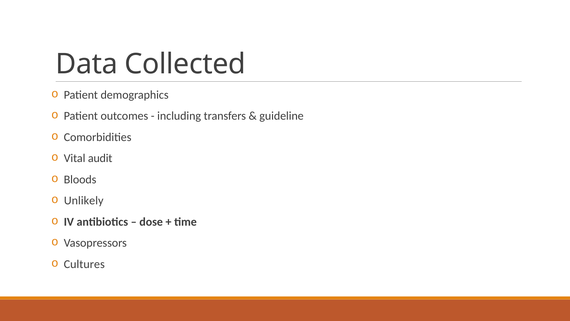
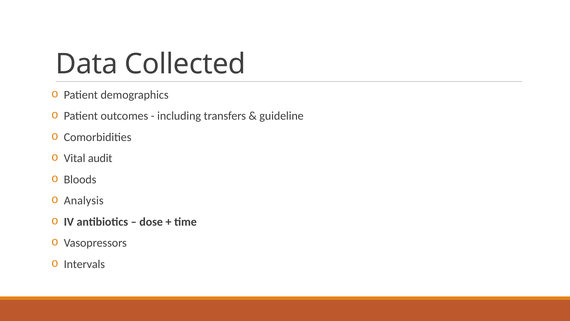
Unlikely: Unlikely -> Analysis (84, 200)
Cultures: Cultures -> Intervals (84, 264)
